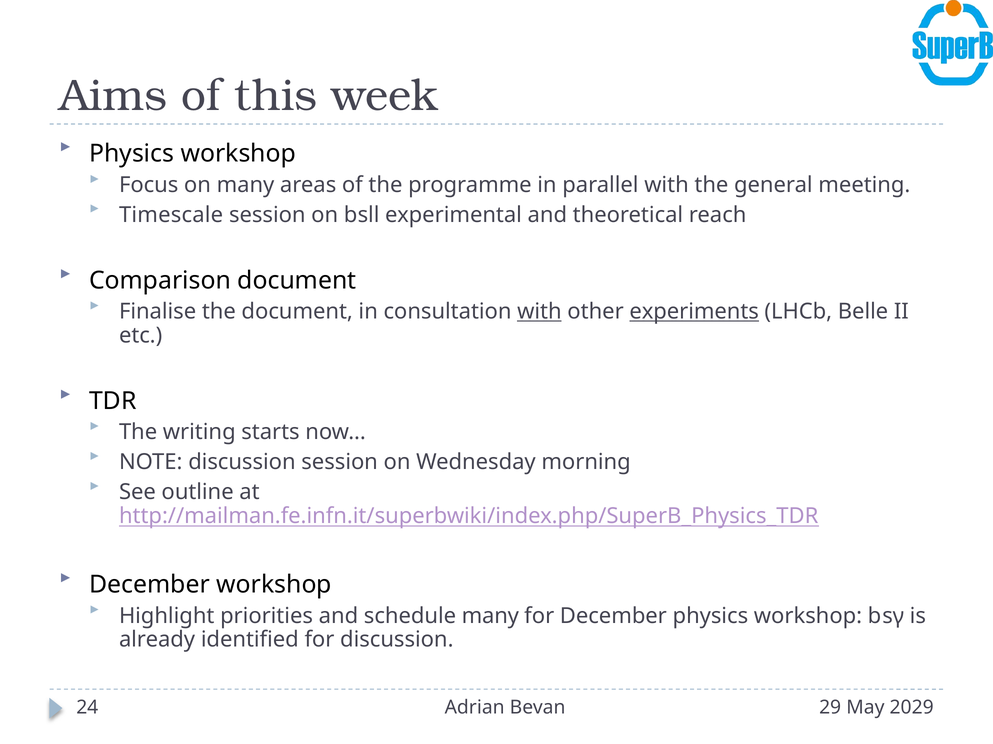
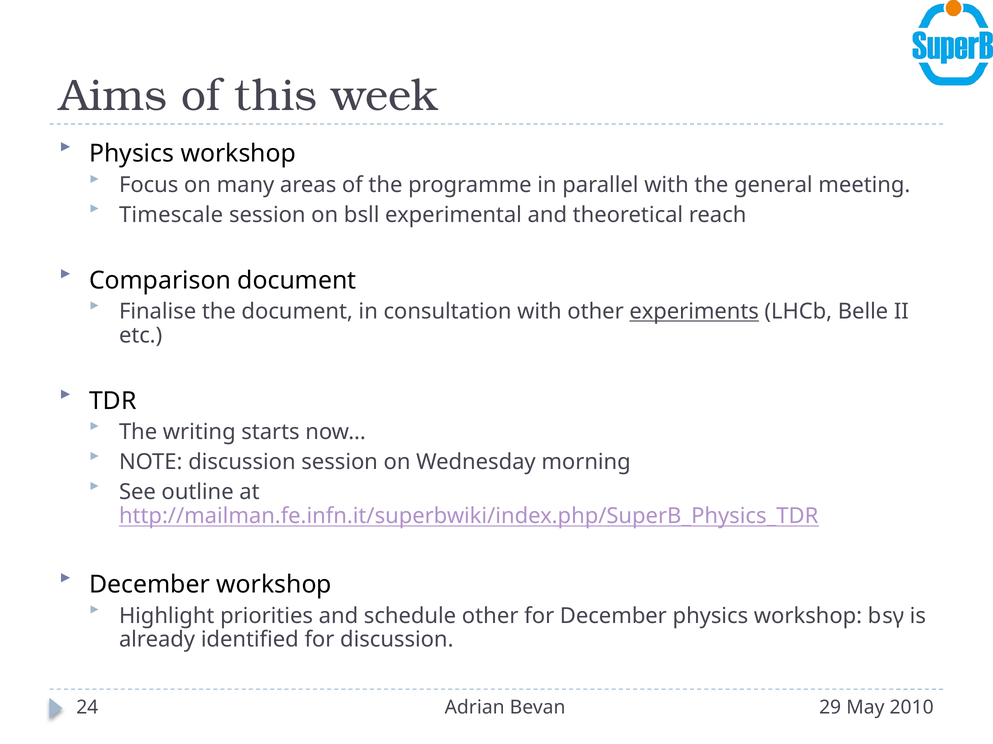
with underline: present -> none (539, 312)
schedule many: many -> other (490, 616)
2029: 2029 -> 2010 (912, 708)
